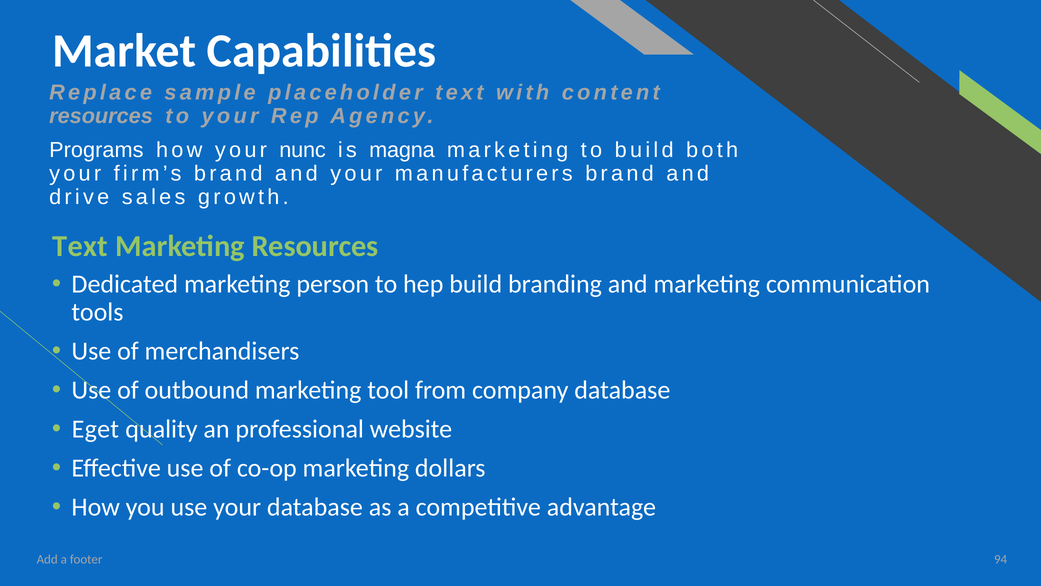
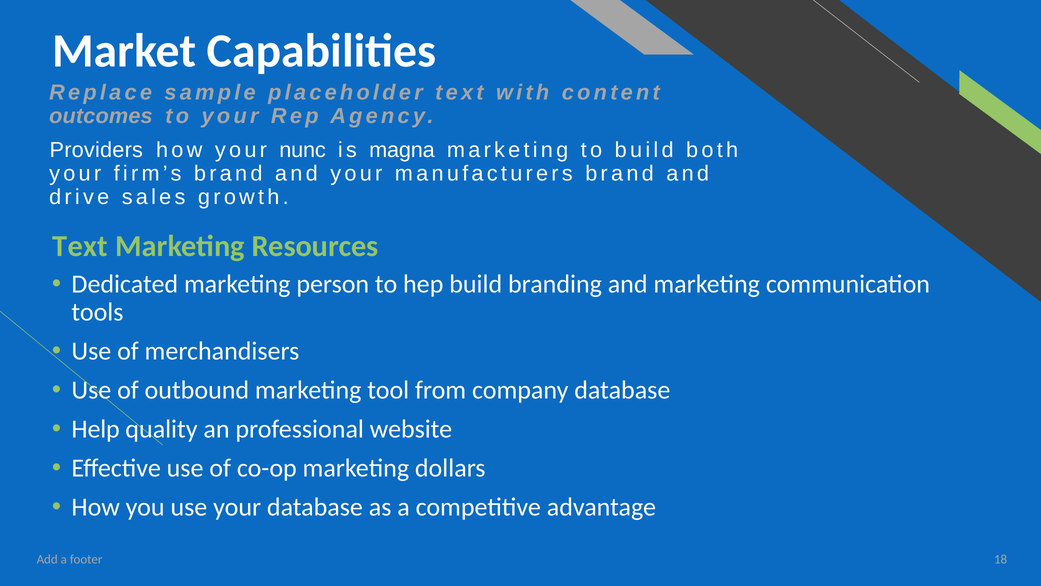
resources: resources -> outcomes (101, 116)
Programs: Programs -> Providers (96, 150)
Eget: Eget -> Help (96, 429)
94: 94 -> 18 (1001, 559)
